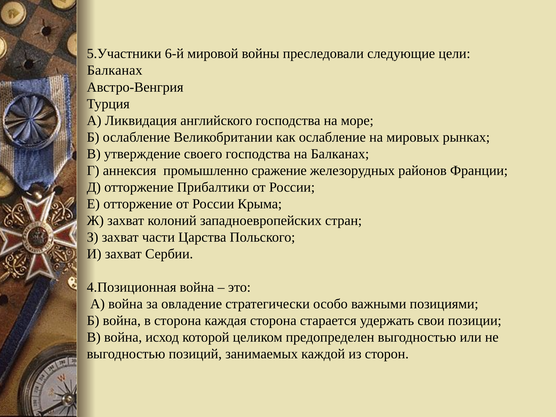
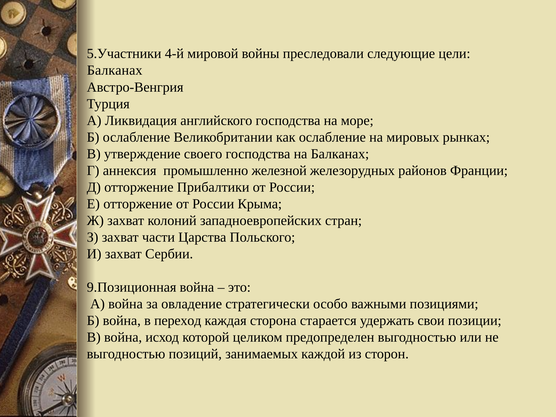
6-й: 6-й -> 4-й (174, 54)
сражение: сражение -> железной (279, 170)
4.Позиционная: 4.Позиционная -> 9.Позиционная (132, 287)
в сторона: сторона -> переход (178, 321)
